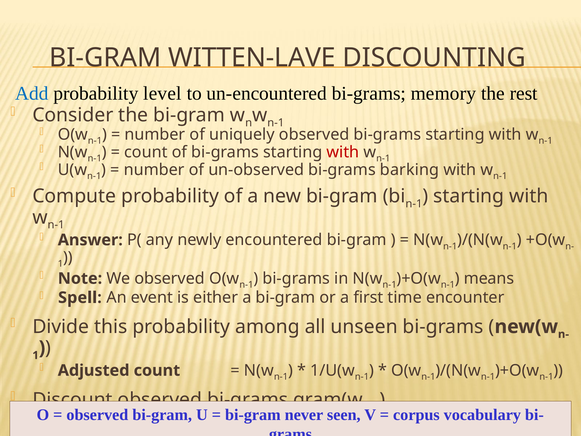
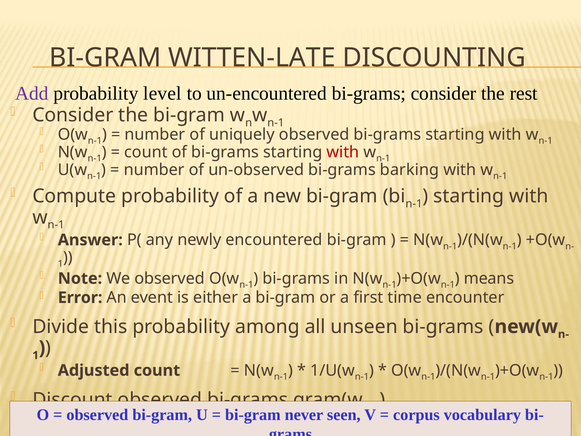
WITTEN-LAVE: WITTEN-LAVE -> WITTEN-LATE (252, 58)
Add colour: blue -> purple (32, 93)
bi-grams memory: memory -> consider (444, 93)
Spell: Spell -> Error (80, 297)
